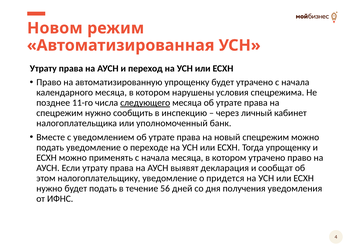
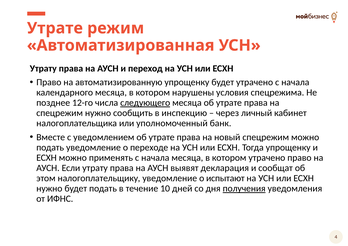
Новом: Новом -> Утрате (55, 28)
11-го: 11-го -> 12-го (83, 103)
придется: придется -> испытают (225, 178)
56: 56 -> 10 (165, 189)
получения underline: none -> present (244, 189)
